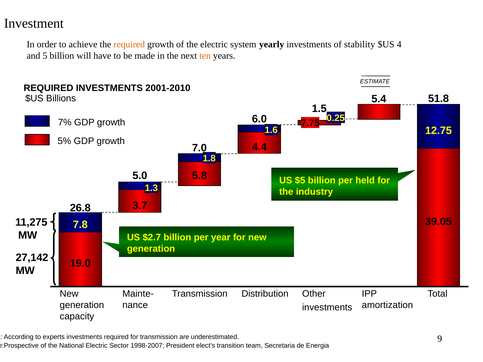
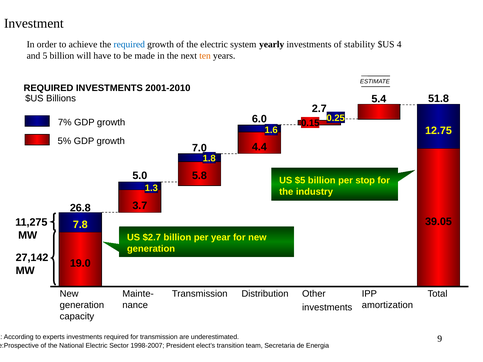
required colour: orange -> blue (129, 45)
1.5: 1.5 -> 2.7 (319, 109)
7.75: 7.75 -> 0.15 (310, 123)
held: held -> stop (365, 181)
